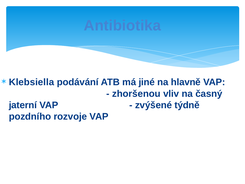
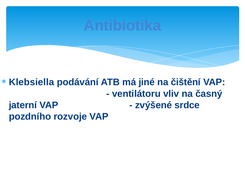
hlavně: hlavně -> čištění (186, 82)
zhoršenou: zhoršenou -> ventilátoru (136, 94)
týdně: týdně -> srdce (187, 105)
